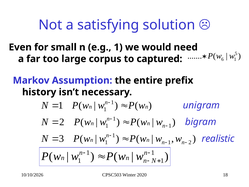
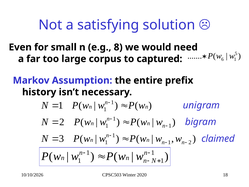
e.g 1: 1 -> 8 (118, 47)
realistic: realistic -> claimed (218, 138)
